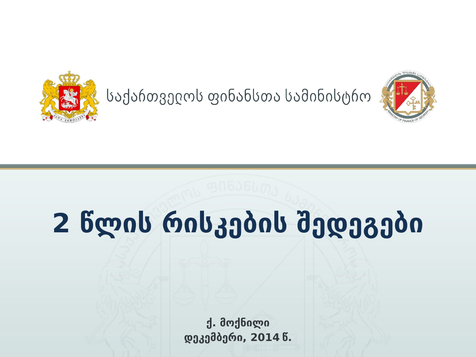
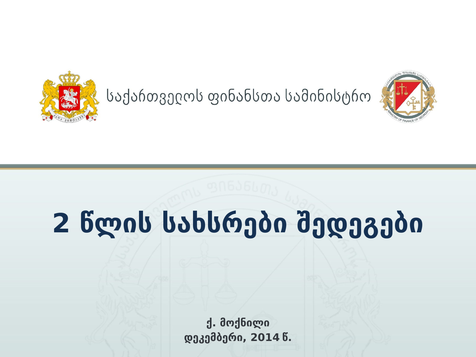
რისკების: რისკების -> სახსრები (225, 224)
